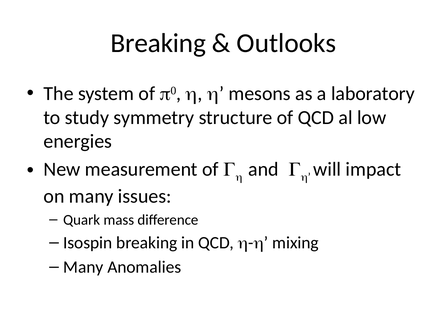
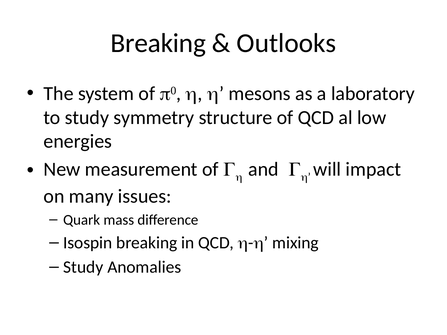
Many: Many -> Study (83, 267)
